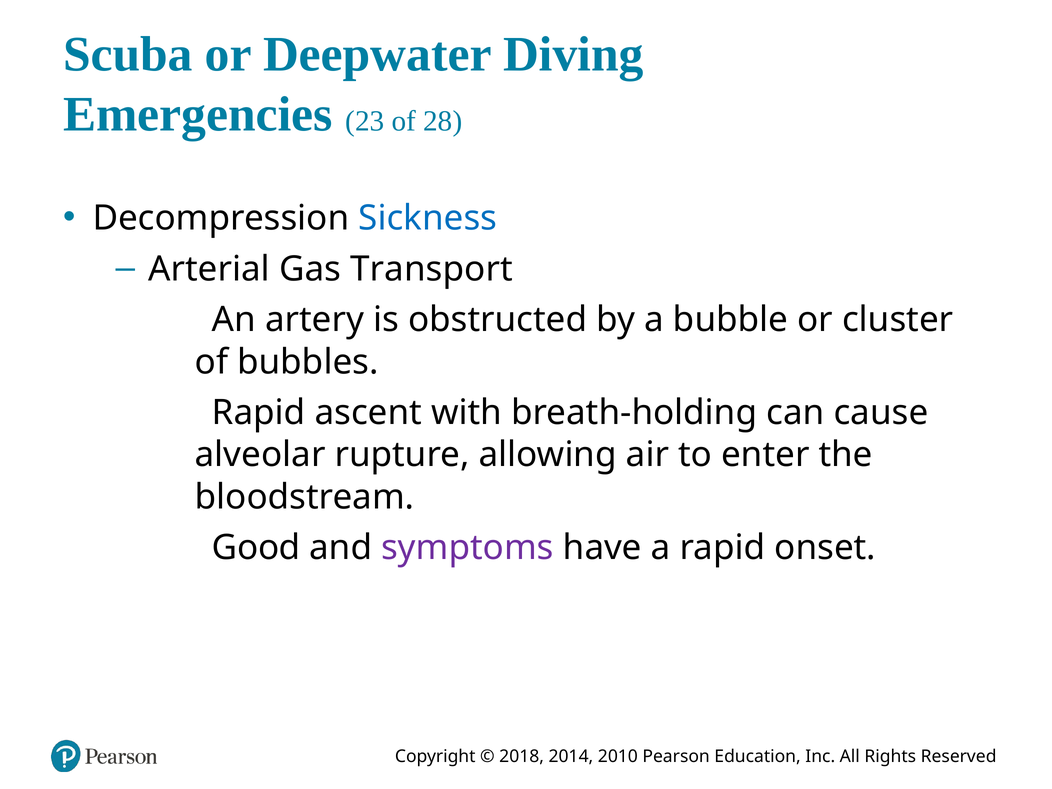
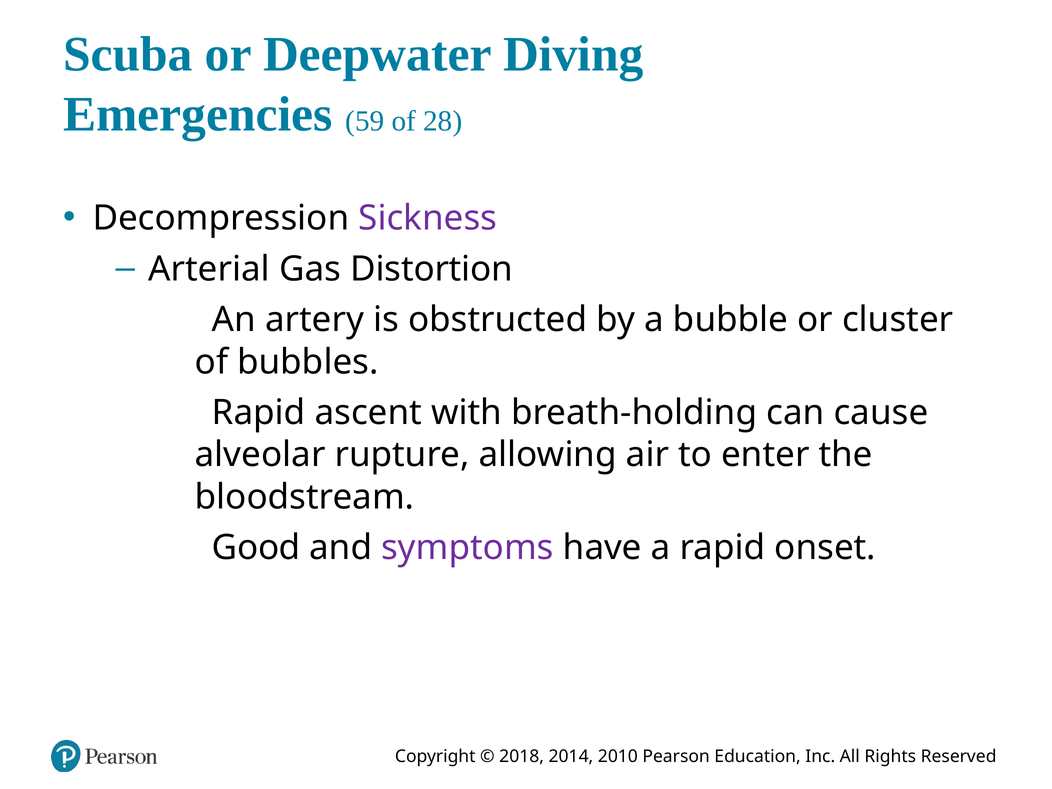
23: 23 -> 59 (365, 121)
Sickness colour: blue -> purple (428, 218)
Transport: Transport -> Distortion (432, 269)
